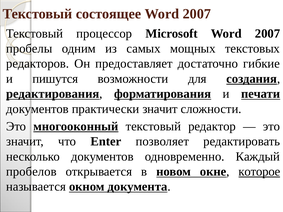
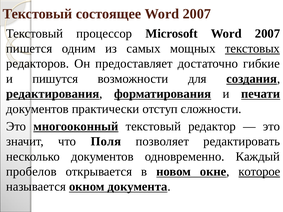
пробелы: пробелы -> пишется (29, 49)
текстовых underline: none -> present (252, 49)
практически значит: значит -> отступ (160, 109)
Enter: Enter -> Поля (106, 142)
